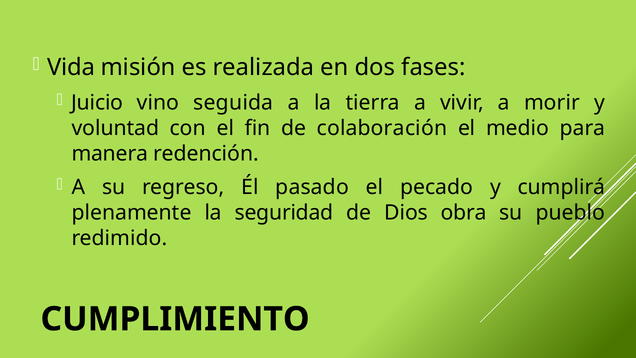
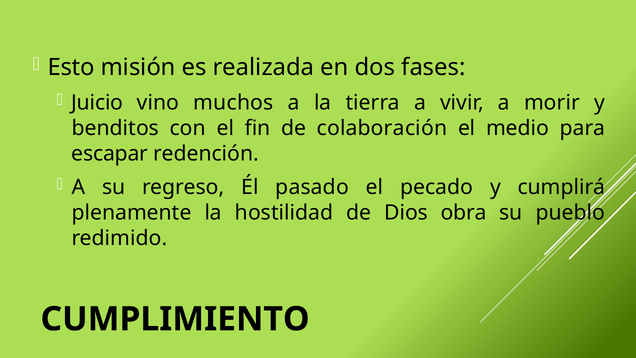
Vida: Vida -> Esto (71, 68)
seguida: seguida -> muchos (233, 103)
voluntad: voluntad -> benditos (115, 128)
manera: manera -> escapar (110, 154)
seguridad: seguridad -> hostilidad (284, 213)
